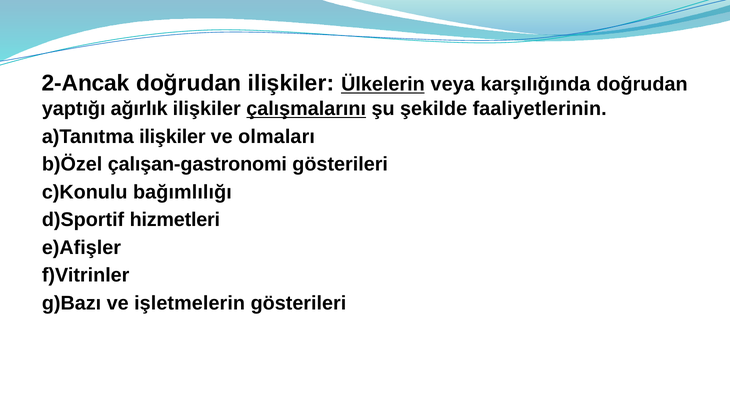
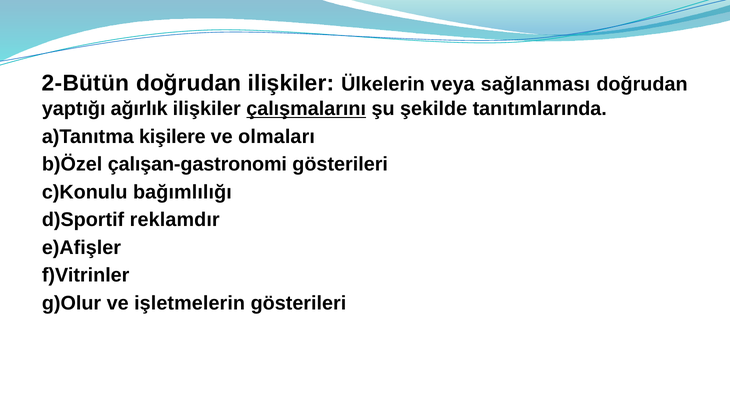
2-Ancak: 2-Ancak -> 2-Bütün (85, 83)
Ülkelerin underline: present -> none (383, 84)
karşılığında: karşılığında -> sağlanması (535, 84)
faaliyetlerinin: faaliyetlerinin -> tanıtımlarında (540, 109)
a)Tanıtma ilişkiler: ilişkiler -> kişilere (172, 136)
hizmetleri: hizmetleri -> reklamdır (175, 220)
g)Bazı: g)Bazı -> g)Olur (72, 303)
